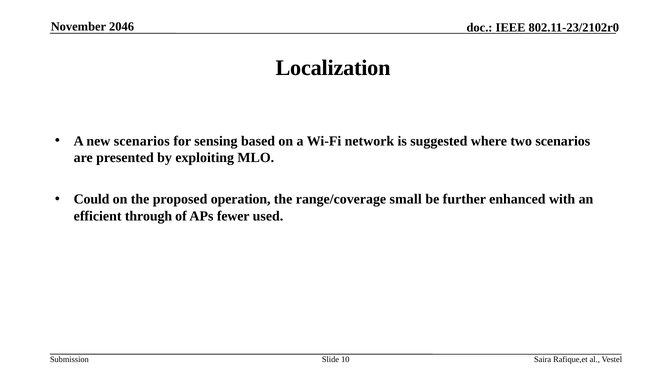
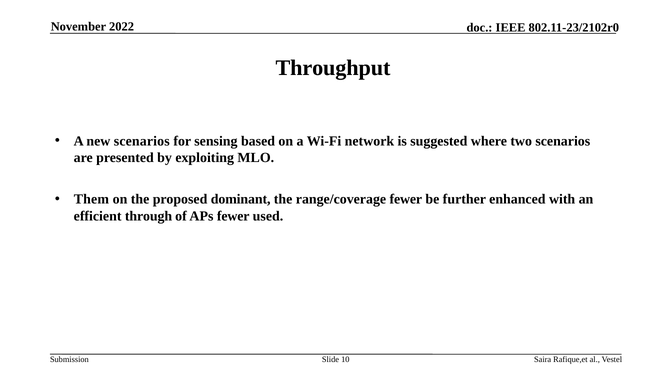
2046: 2046 -> 2022 (122, 26)
Localization: Localization -> Throughput (333, 68)
Could: Could -> Them (91, 199)
operation: operation -> dominant (241, 199)
range/coverage small: small -> fewer (406, 199)
